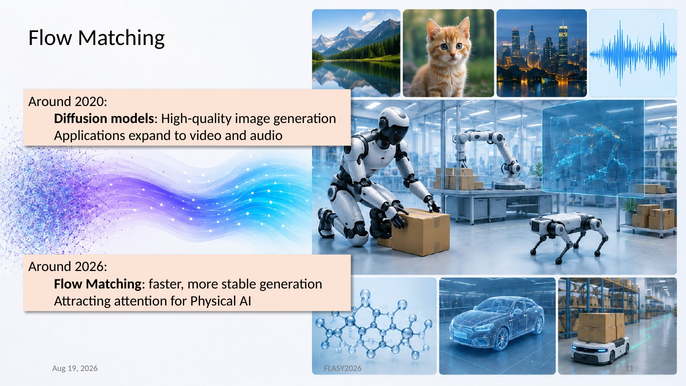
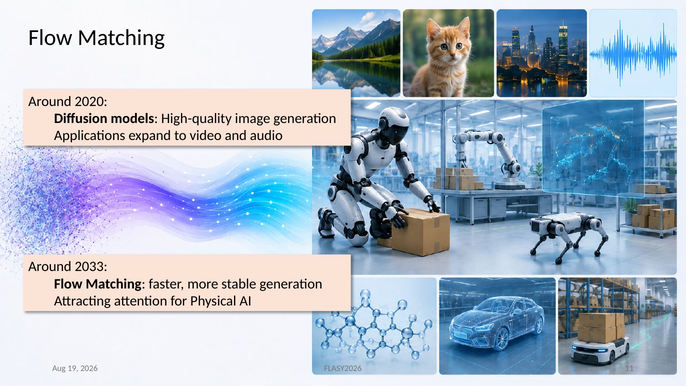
Around 2026: 2026 -> 2033 (91, 267)
